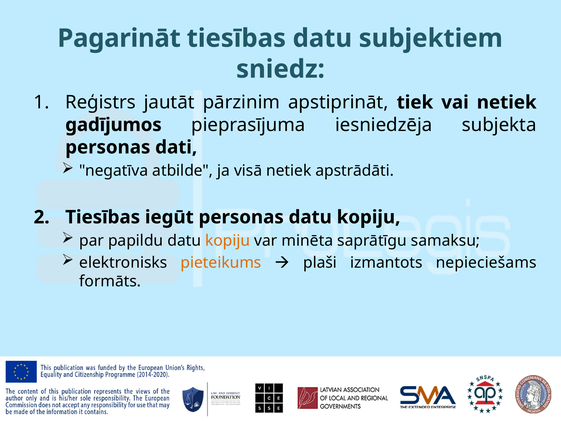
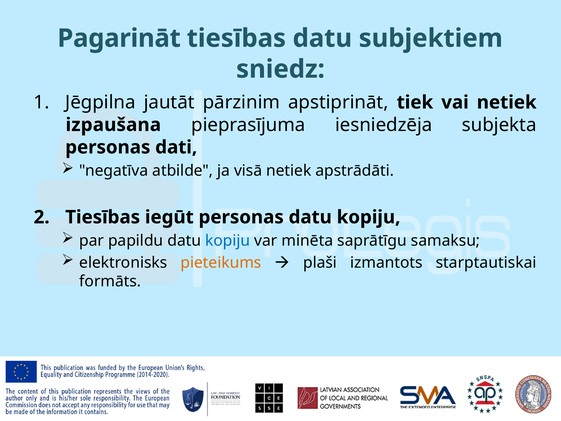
Reģistrs: Reģistrs -> Jēgpilna (100, 102)
gadījumos: gadījumos -> izpaušana (113, 125)
kopiju colour: orange -> blue (228, 241)
nepieciešams: nepieciešams -> starptautiskai (486, 262)
